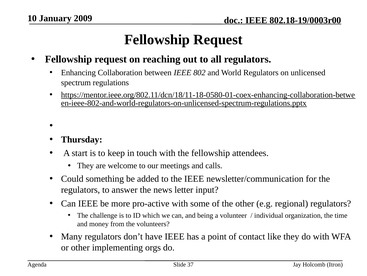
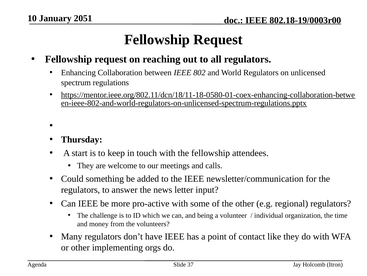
2009: 2009 -> 2051 (83, 18)
